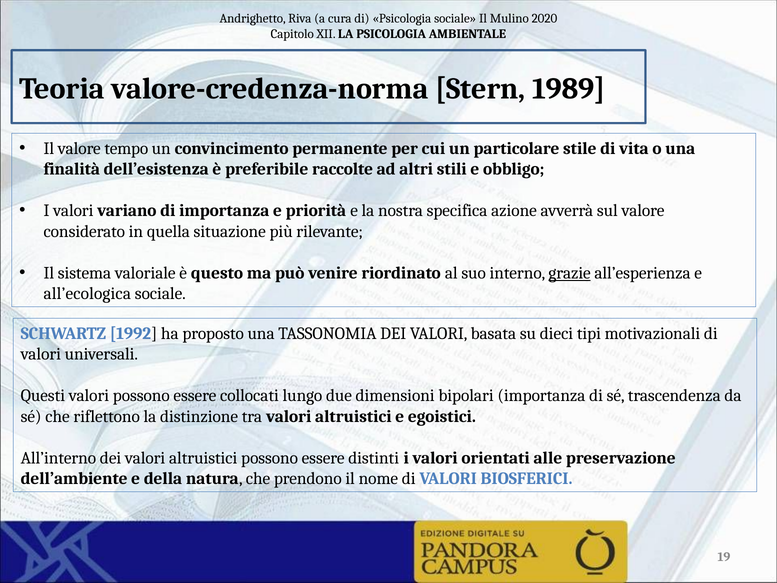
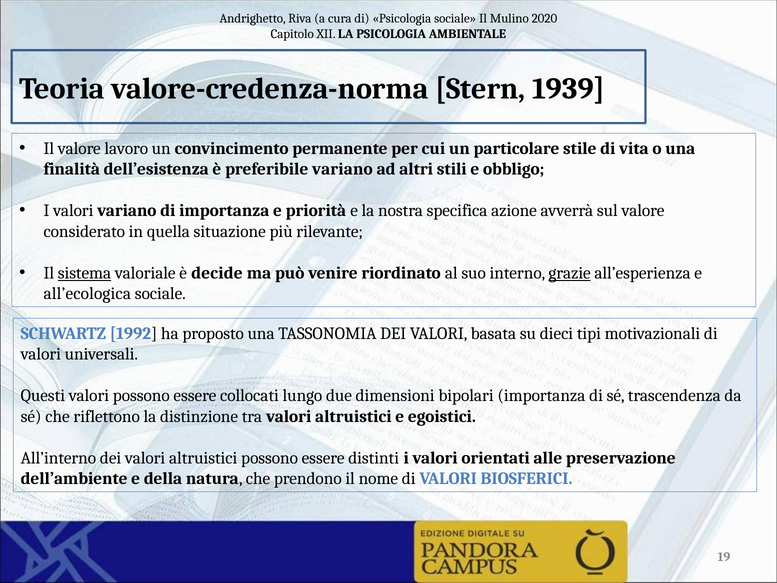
1989: 1989 -> 1939 (569, 89)
tempo: tempo -> lavoro (126, 148)
preferibile raccolte: raccolte -> variano (342, 169)
sistema underline: none -> present (85, 273)
questo: questo -> decide (217, 273)
